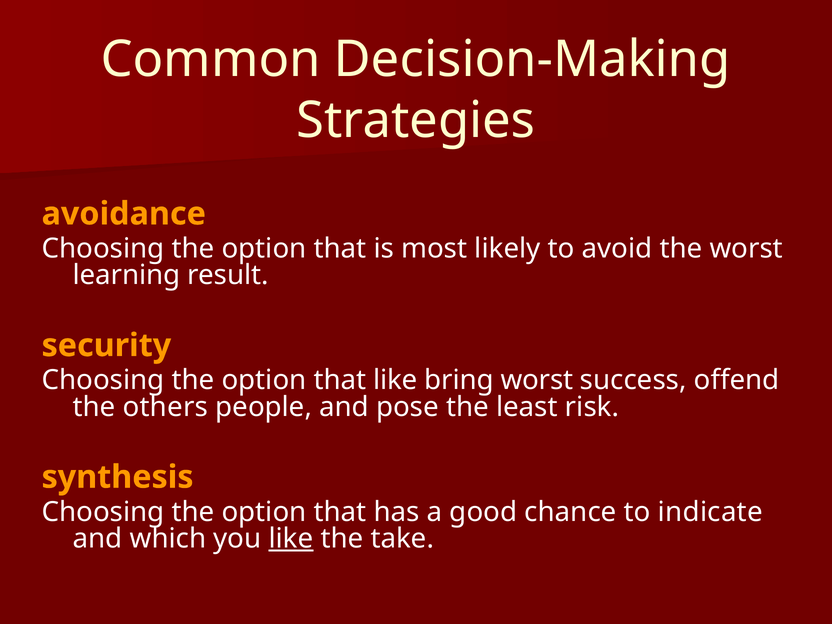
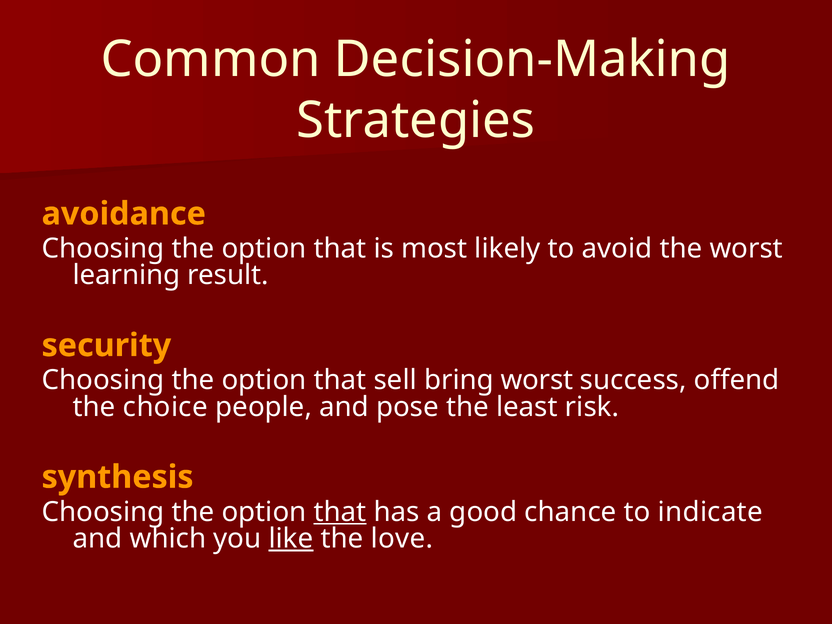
that like: like -> sell (395, 380)
others: others -> choice (165, 407)
that underline: none -> present (340, 512)
take: take -> love (402, 538)
